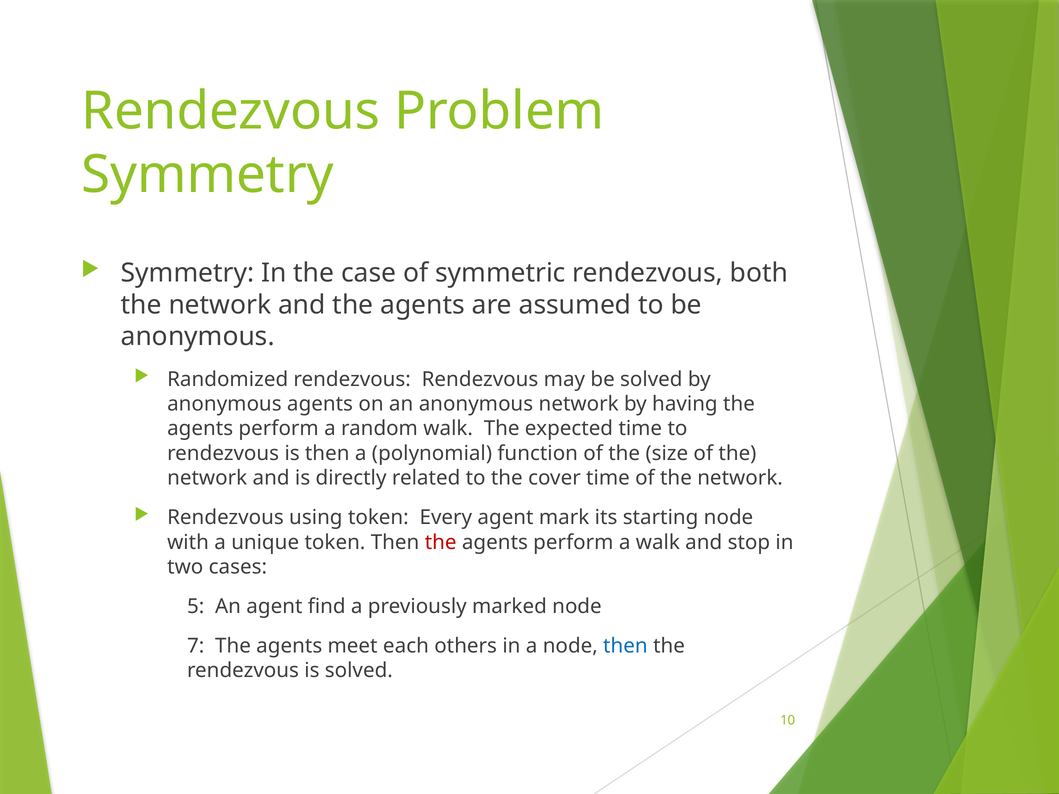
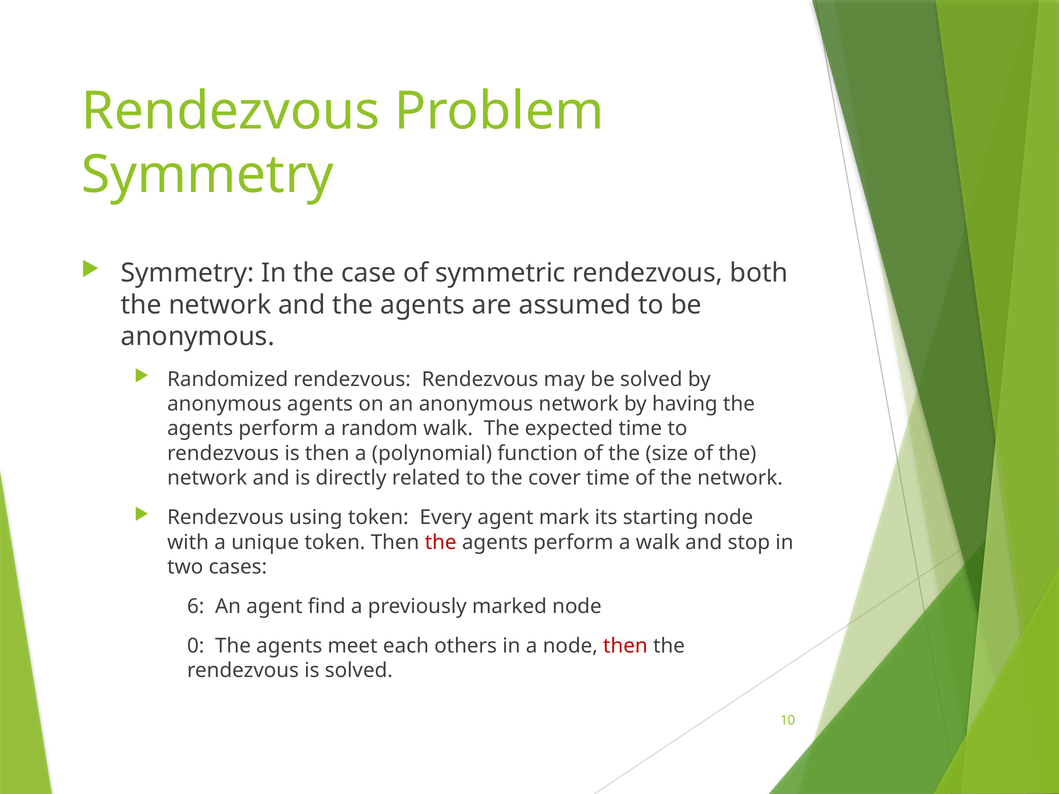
5: 5 -> 6 (196, 607)
7: 7 -> 0 (196, 646)
then colour: blue -> red (625, 646)
